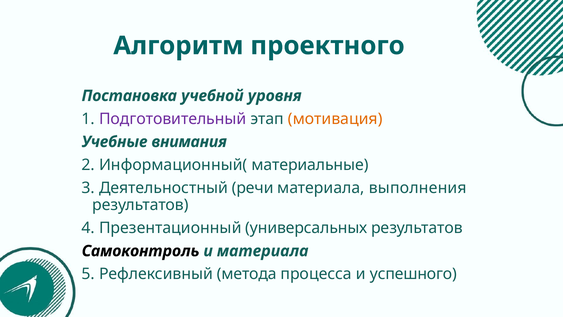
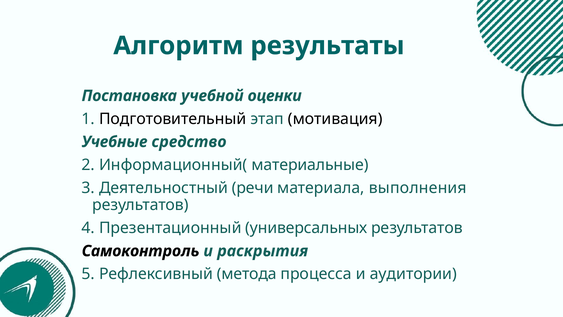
проектного: проектного -> результаты (327, 46)
уровня: уровня -> оценки (275, 96)
Подготовительный colour: purple -> black (173, 119)
мотивация colour: orange -> black (335, 119)
внимания: внимания -> средство (189, 142)
и материала: материала -> раскрытия (263, 251)
успешного: успешного -> аудитории (413, 274)
